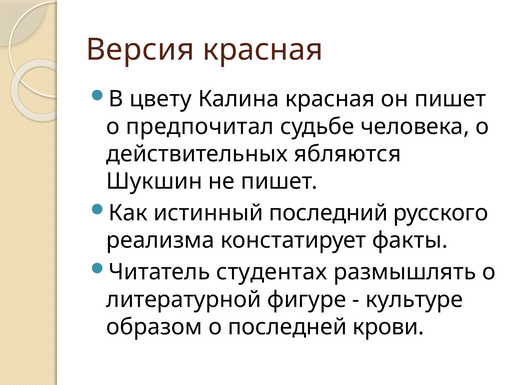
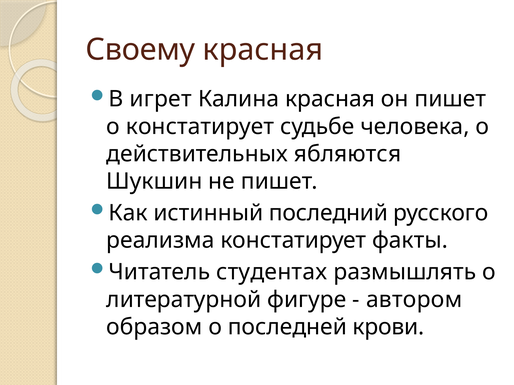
Версия: Версия -> Своему (140, 50)
цвету: цвету -> игрет (161, 99)
о предпочитал: предпочитал -> констатирует (200, 127)
культуре: культуре -> автором (414, 300)
